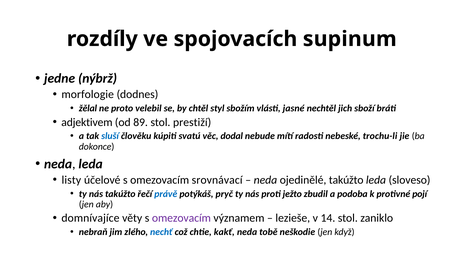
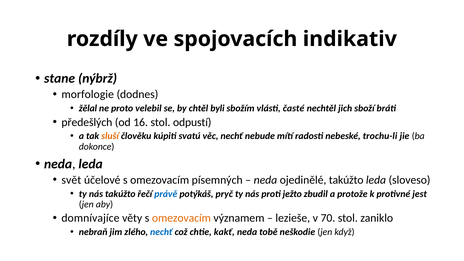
supinum: supinum -> indikativ (350, 39)
jedne: jedne -> stane (60, 78)
styl: styl -> byli (217, 108)
jasné: jasné -> časté (294, 108)
adjektivem: adjektivem -> předešlých (87, 122)
89: 89 -> 16 (141, 122)
prestiží: prestiží -> odpustí (192, 122)
sluší colour: blue -> orange (110, 136)
věc dodal: dodal -> nechť (232, 136)
listy: listy -> svět (71, 180)
srovnávací: srovnávací -> písemných (217, 180)
podoba: podoba -> protože (352, 194)
pojí: pojí -> jest (420, 194)
omezovacím colour: purple -> orange (181, 218)
14: 14 -> 70 (328, 218)
